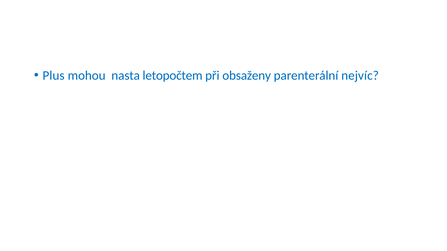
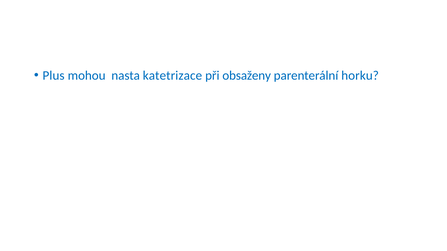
letopočtem: letopočtem -> katetrizace (172, 76)
nejvíc: nejvíc -> horku (360, 76)
